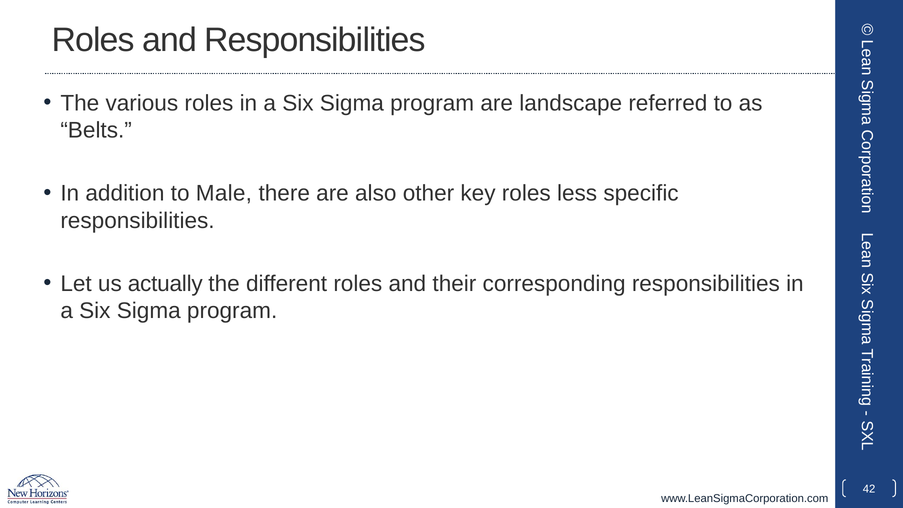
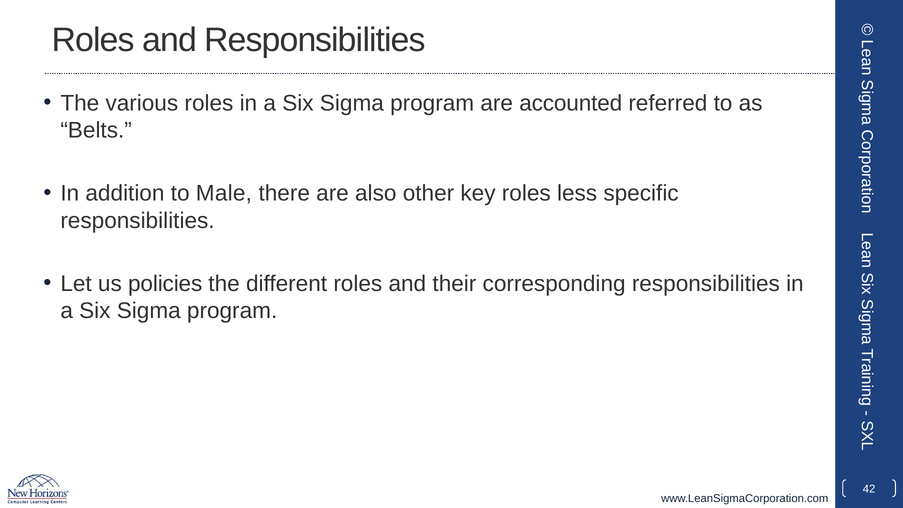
landscape: landscape -> accounted (571, 103)
actually: actually -> policies (165, 284)
